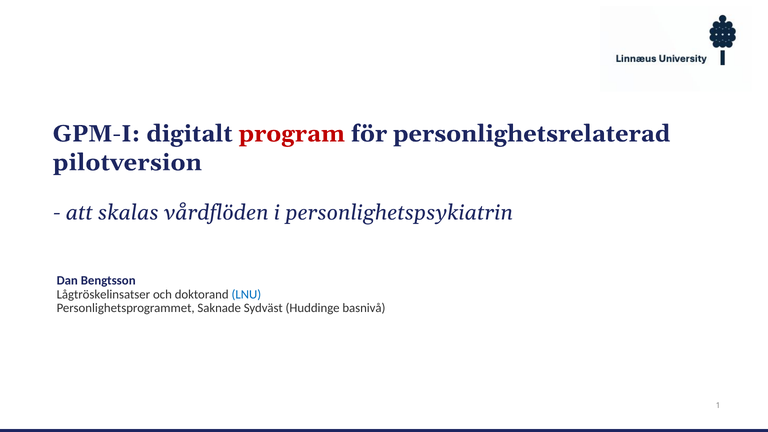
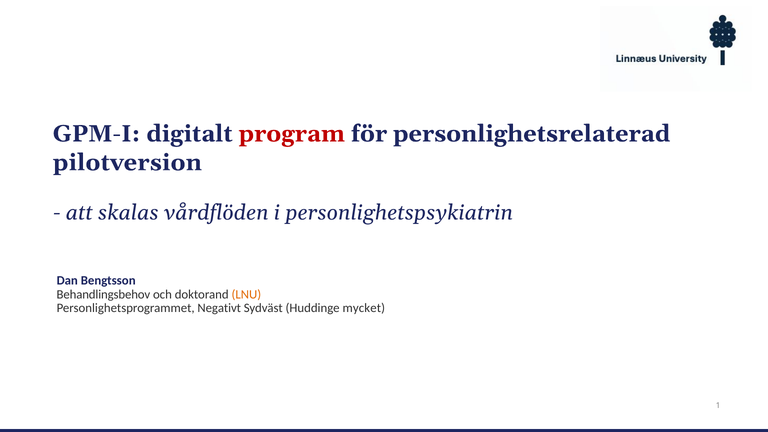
Lågtröskelinsatser: Lågtröskelinsatser -> Behandlingsbehov (103, 294)
LNU colour: blue -> orange (246, 294)
Saknade: Saknade -> Negativt (219, 308)
basnivå: basnivå -> mycket (364, 308)
